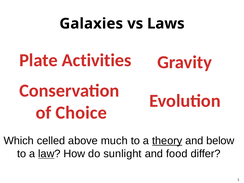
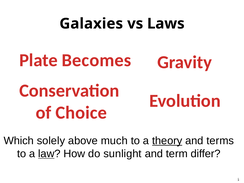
Activities: Activities -> Becomes (96, 60)
celled: celled -> solely (51, 141)
below: below -> terms (220, 141)
food: food -> term (177, 154)
